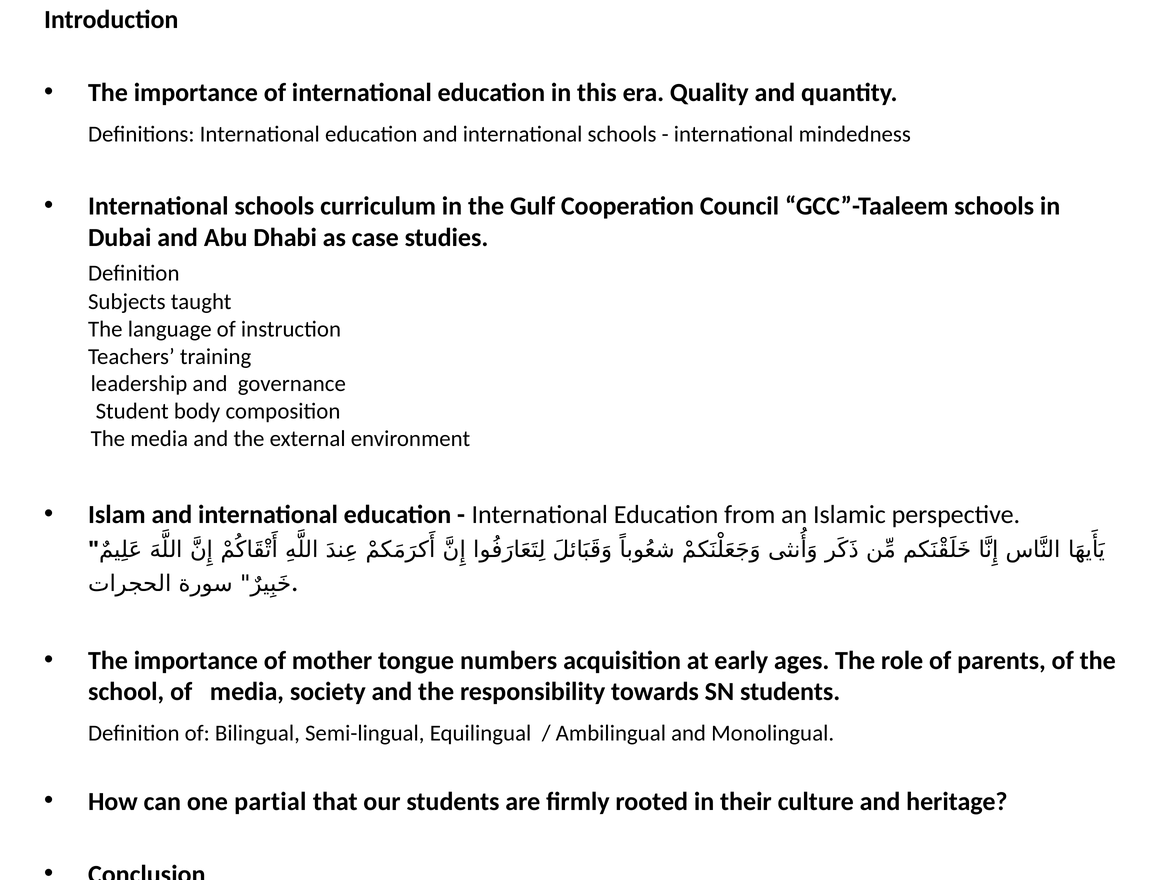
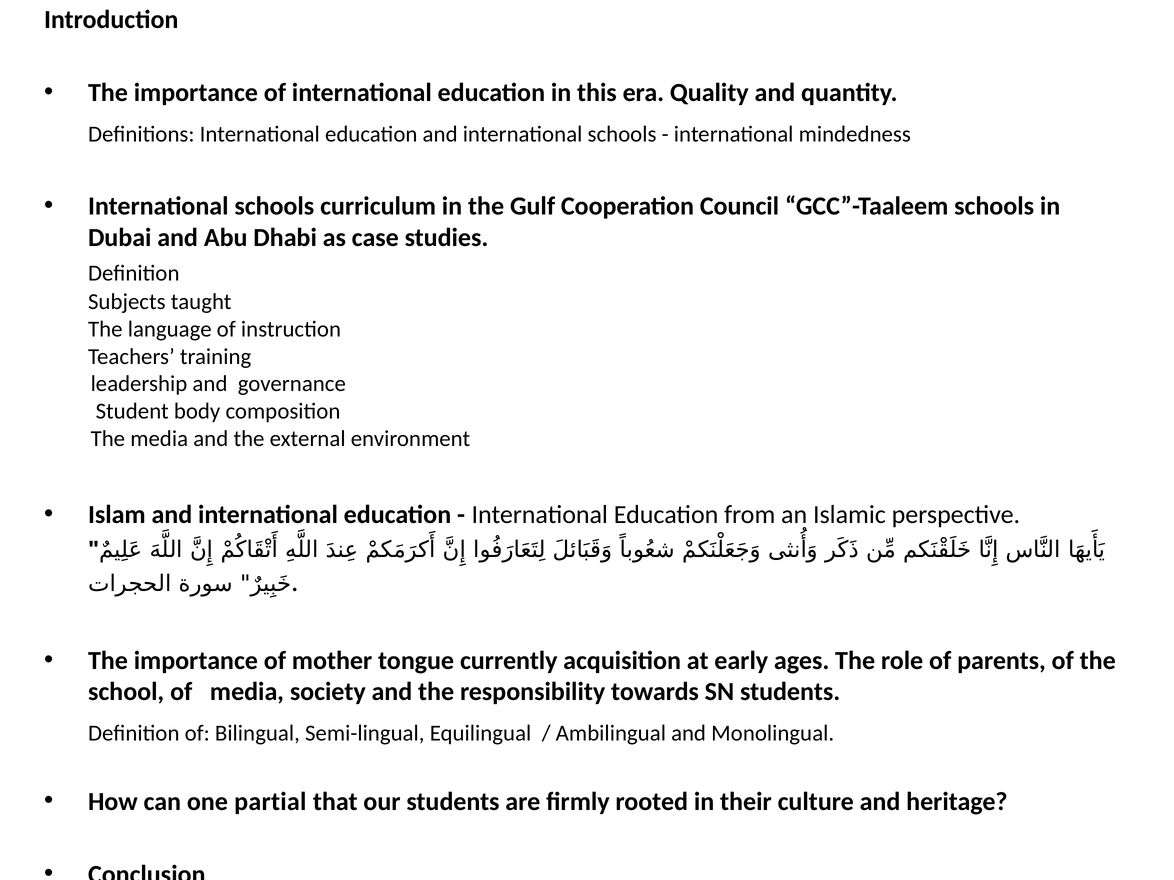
numbers: numbers -> currently (509, 661)
